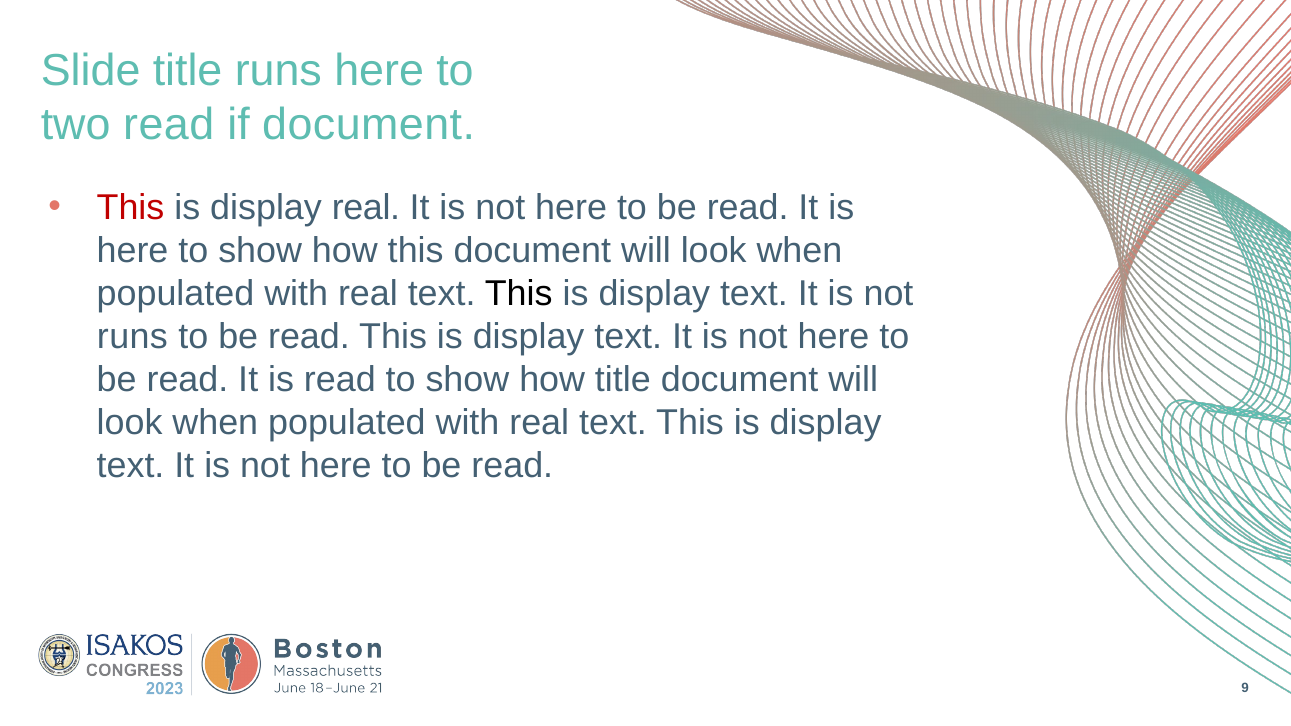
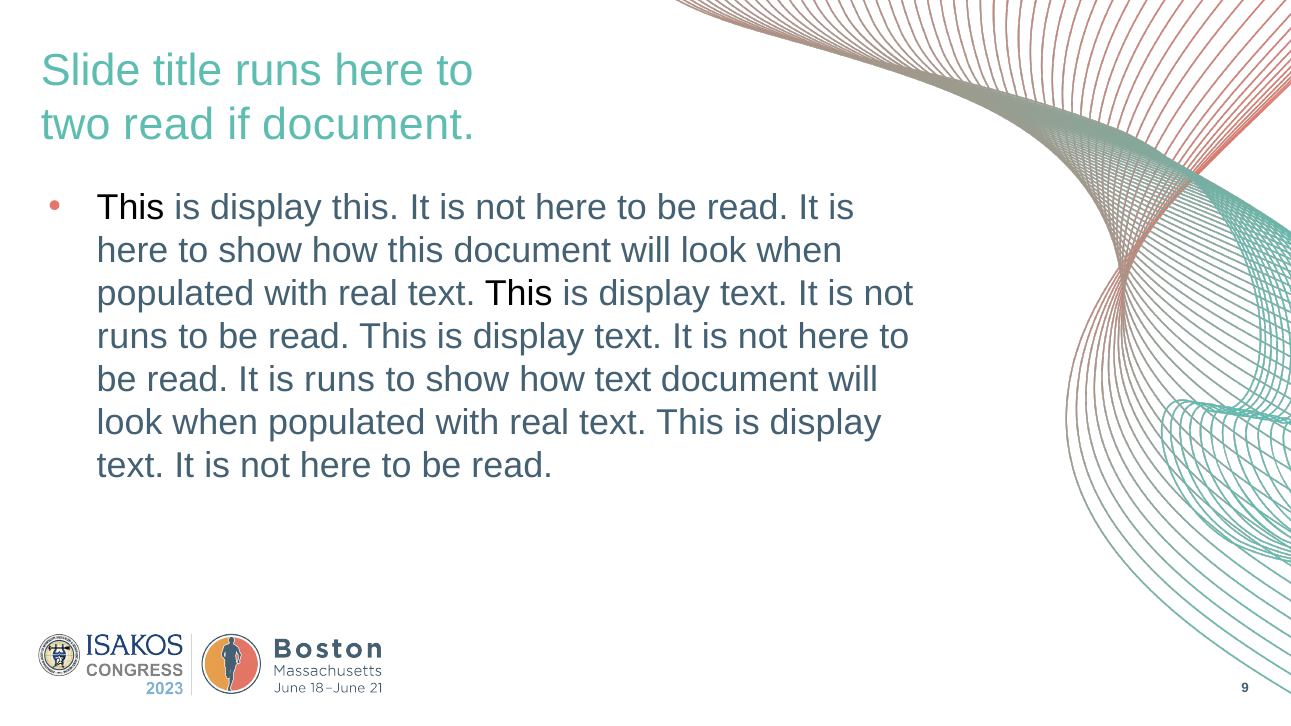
This colour: red -> black (131, 208)
display real: real -> this (366, 208)
is read: read -> runs (340, 380)
how title: title -> text (623, 380)
